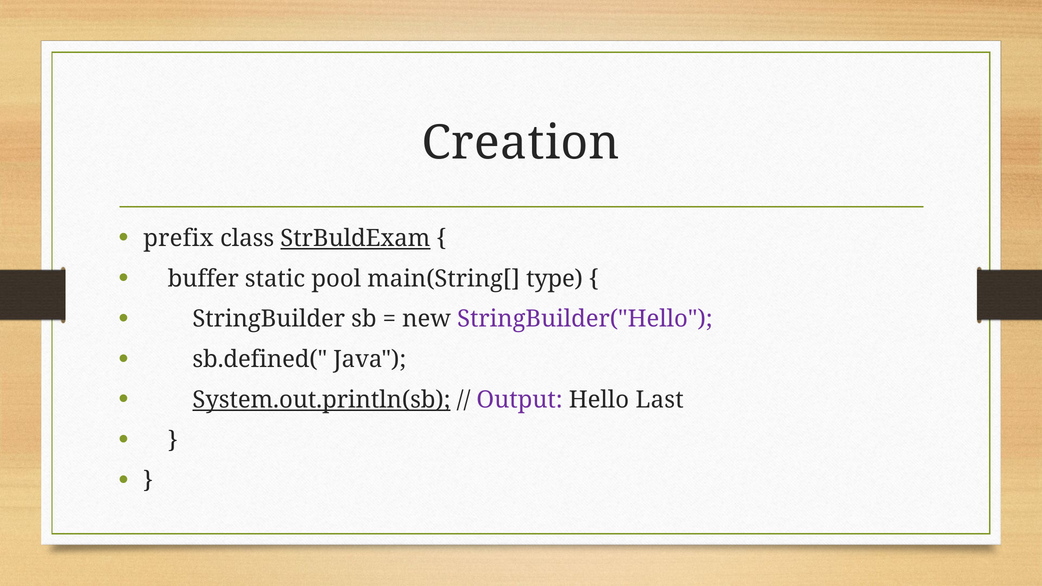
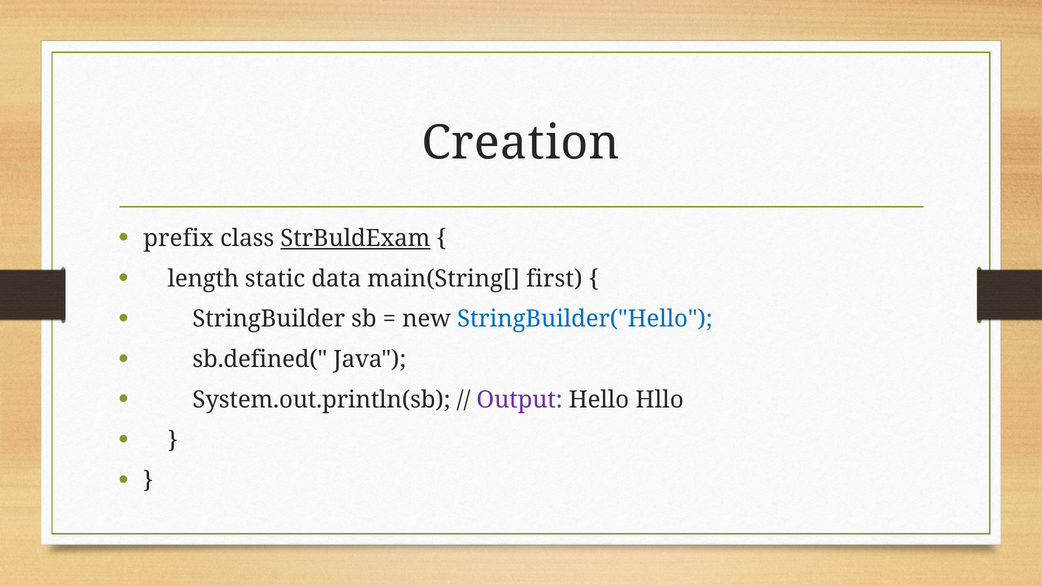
buffer: buffer -> length (203, 279)
pool: pool -> data (336, 279)
type: type -> first (554, 279)
StringBuilder("Hello colour: purple -> blue (585, 319)
System.out.println(sb underline: present -> none (321, 400)
Last: Last -> Hllo (660, 400)
